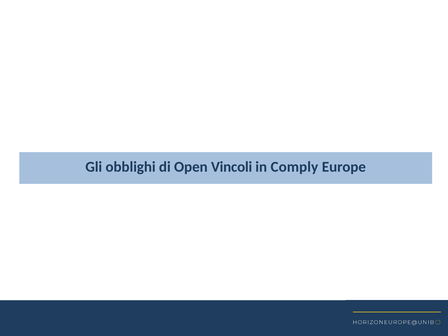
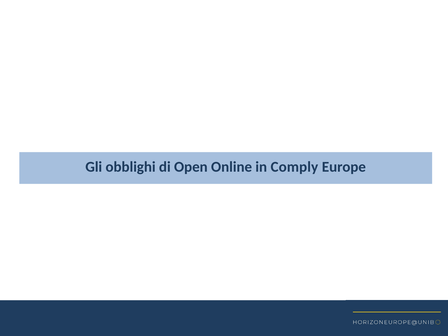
Vincoli: Vincoli -> Online (232, 167)
